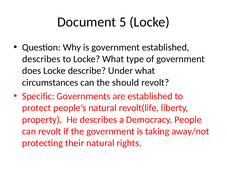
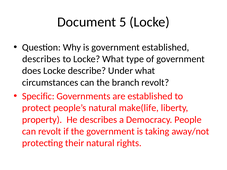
should: should -> branch (126, 83)
revolt(life: revolt(life -> make(life (139, 108)
